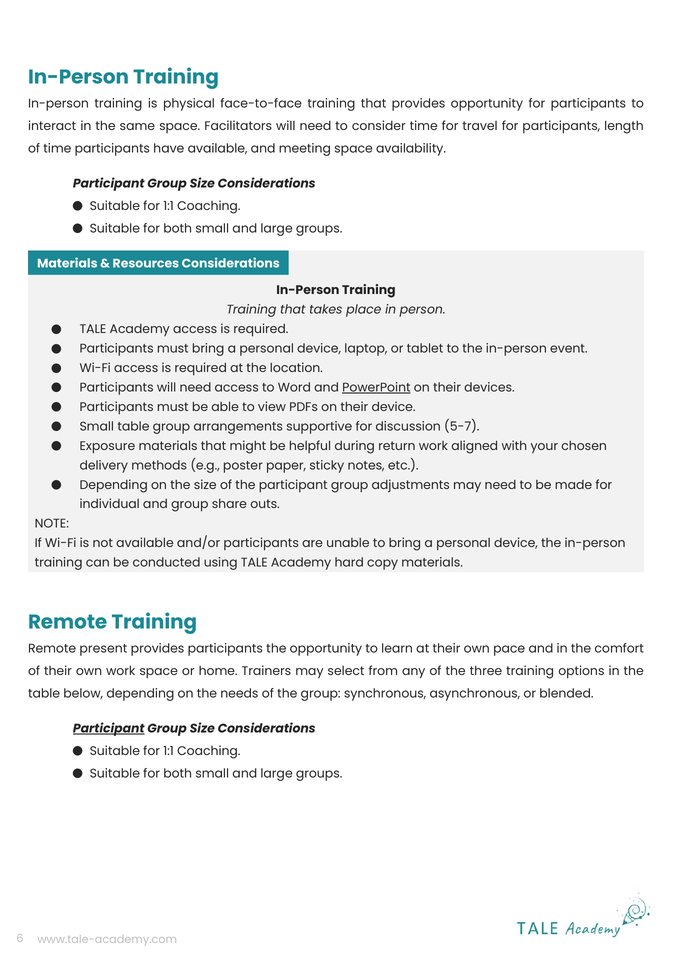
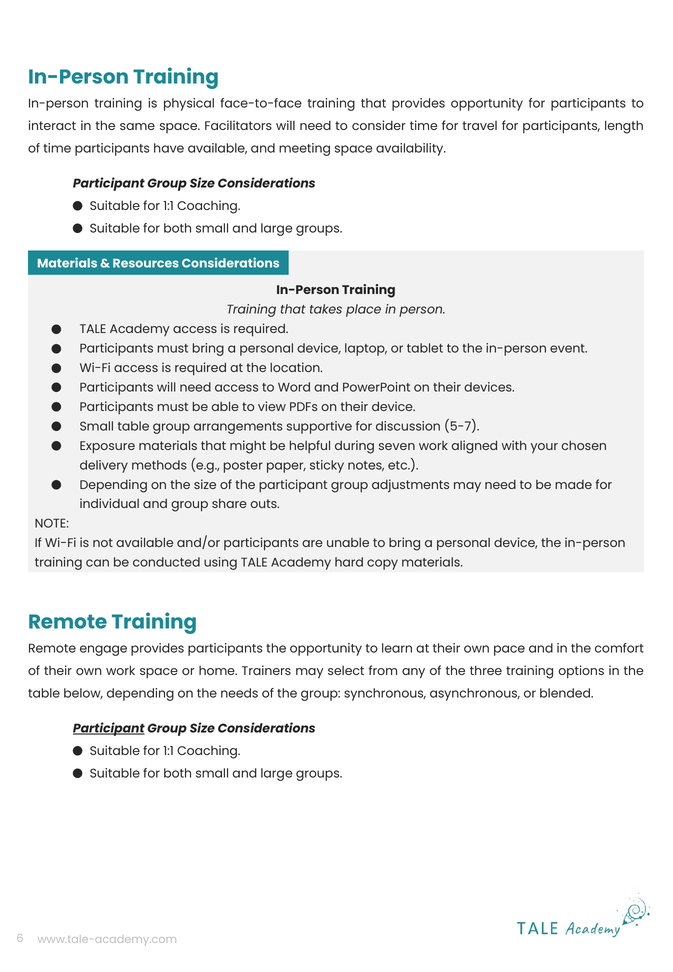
PowerPoint underline: present -> none (376, 388)
return: return -> seven (397, 446)
present: present -> engage (104, 649)
